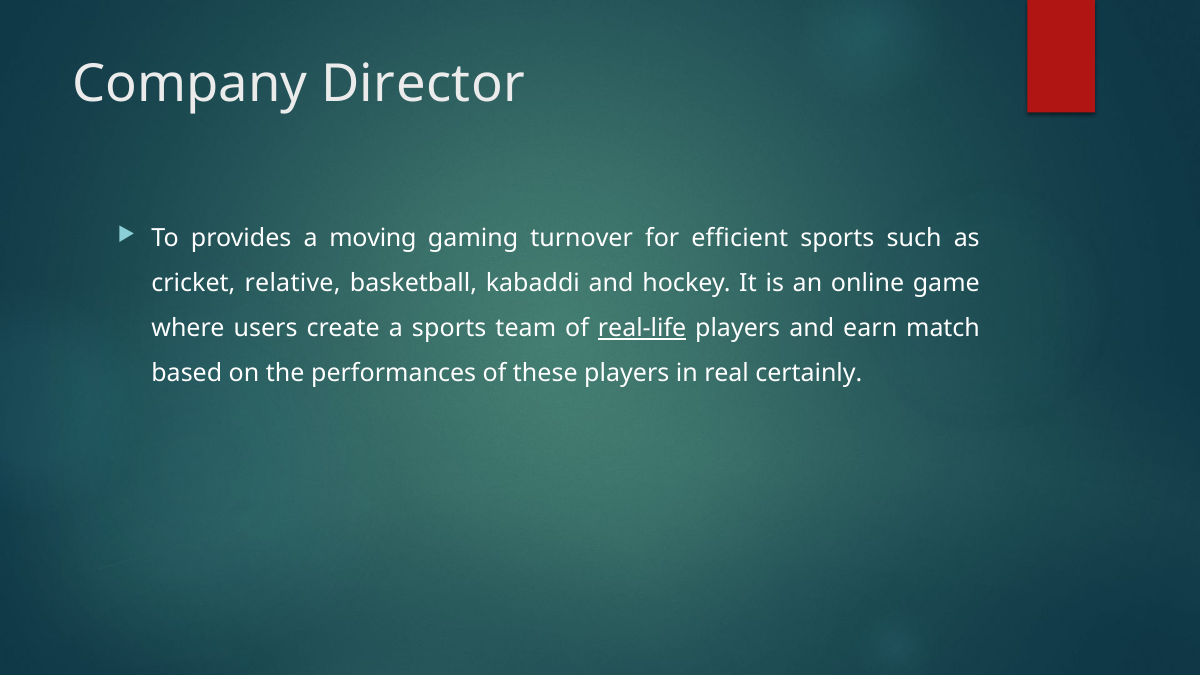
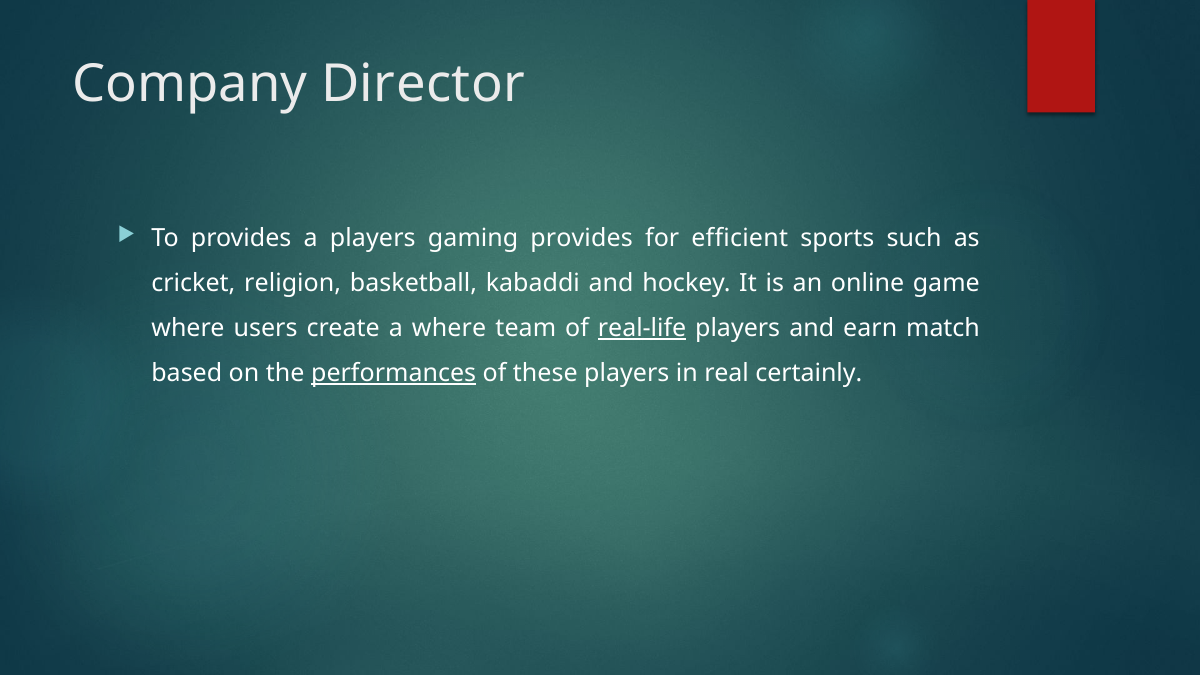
a moving: moving -> players (373, 238)
gaming turnover: turnover -> provides (582, 238)
relative: relative -> religion (293, 283)
a sports: sports -> where (449, 328)
performances underline: none -> present (394, 373)
